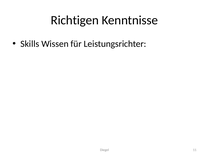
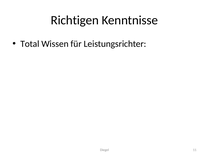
Skills: Skills -> Total (30, 44)
